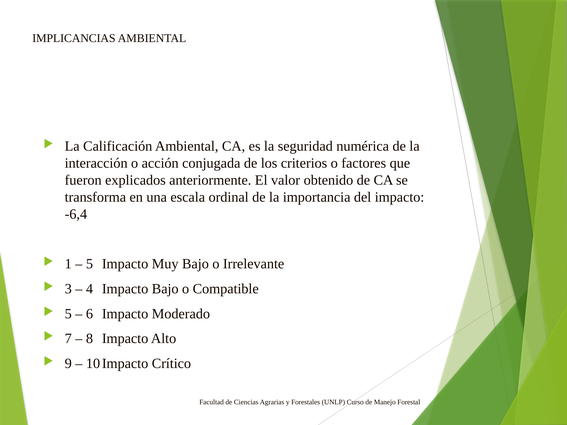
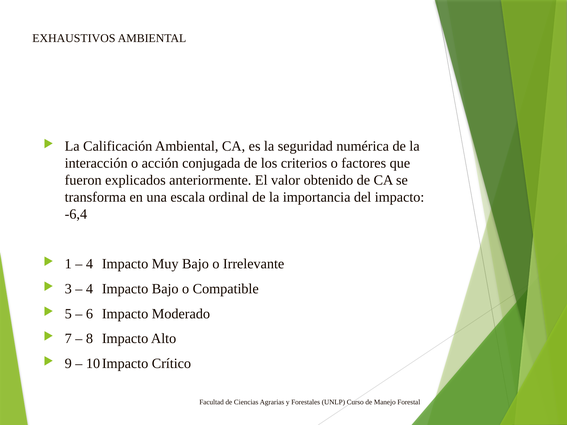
IMPLICANCIAS: IMPLICANCIAS -> EXHAUSTIVOS (74, 38)
5: 5 -> 4 (90, 264)
